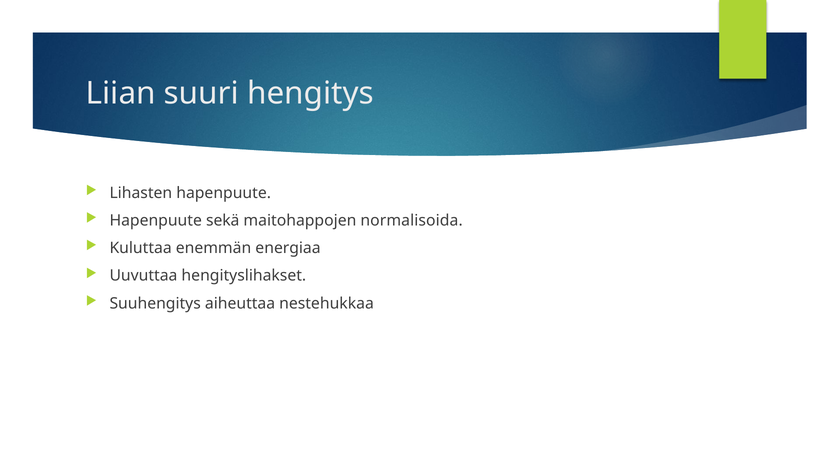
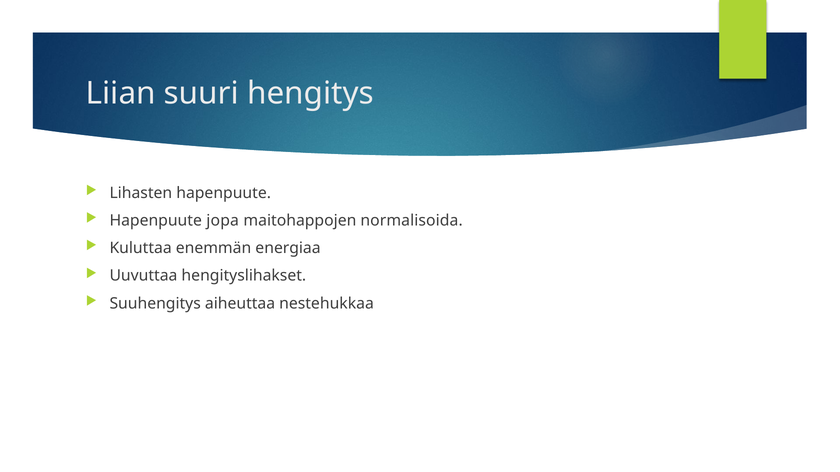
sekä: sekä -> jopa (223, 221)
